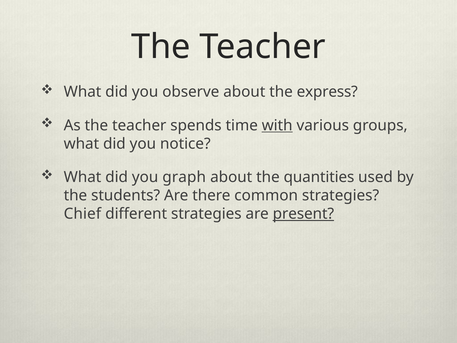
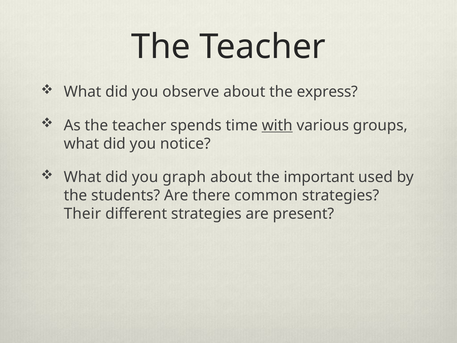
quantities: quantities -> important (319, 177)
Chief: Chief -> Their (82, 214)
present underline: present -> none (303, 214)
